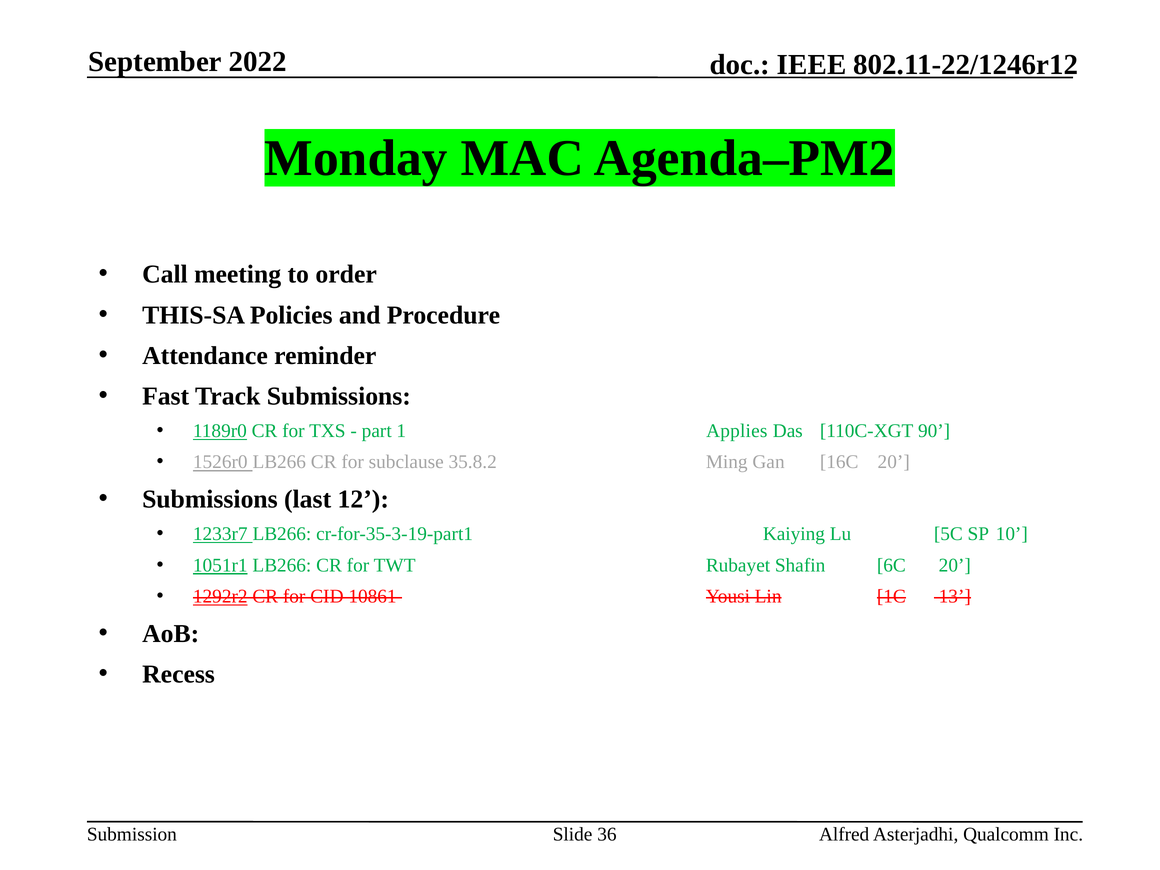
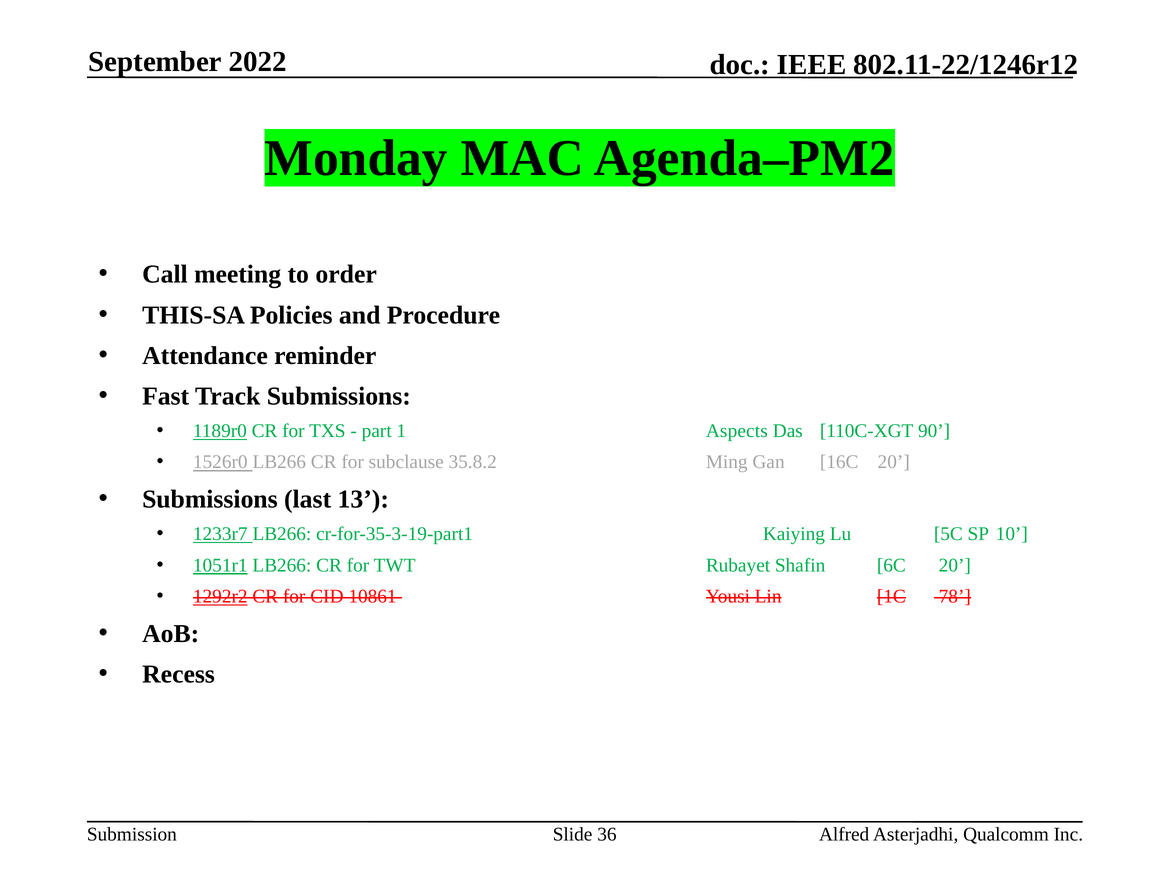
Applies: Applies -> Aspects (737, 431)
12: 12 -> 13 (363, 499)
13: 13 -> 78 (955, 596)
